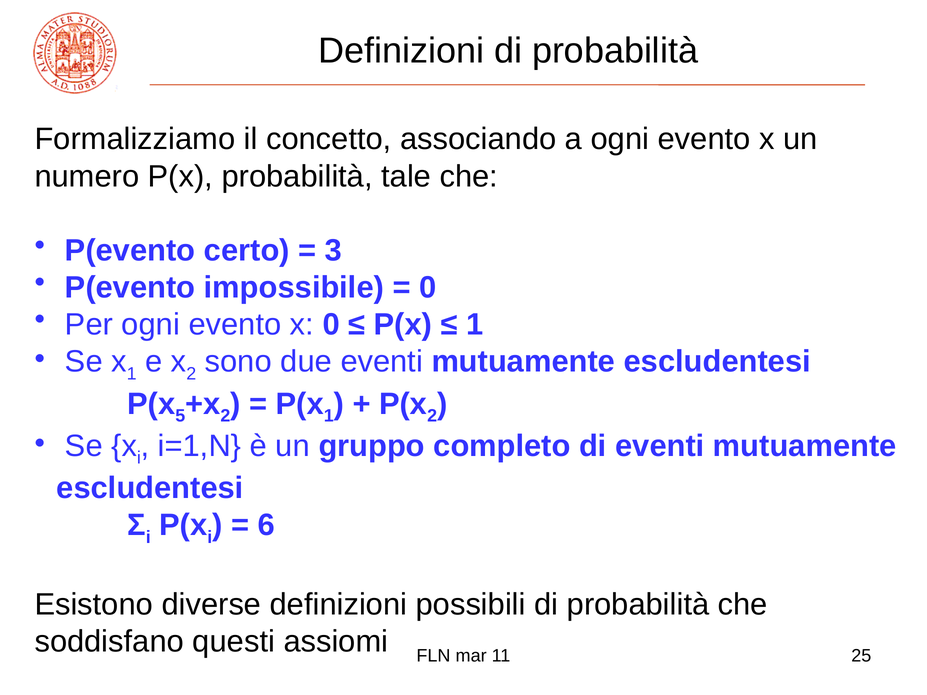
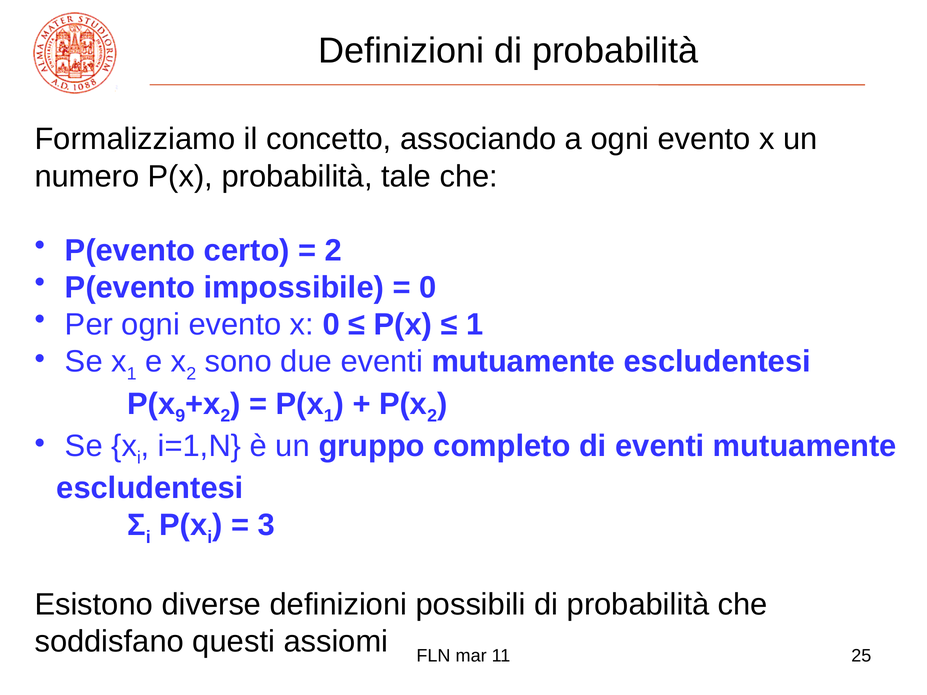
3: 3 -> 2 (333, 251)
5: 5 -> 9 (180, 416)
6: 6 -> 3 (266, 525)
